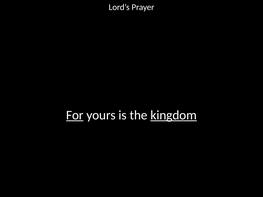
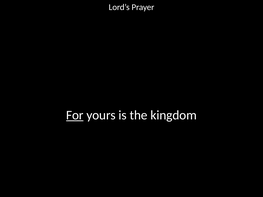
kingdom underline: present -> none (174, 115)
